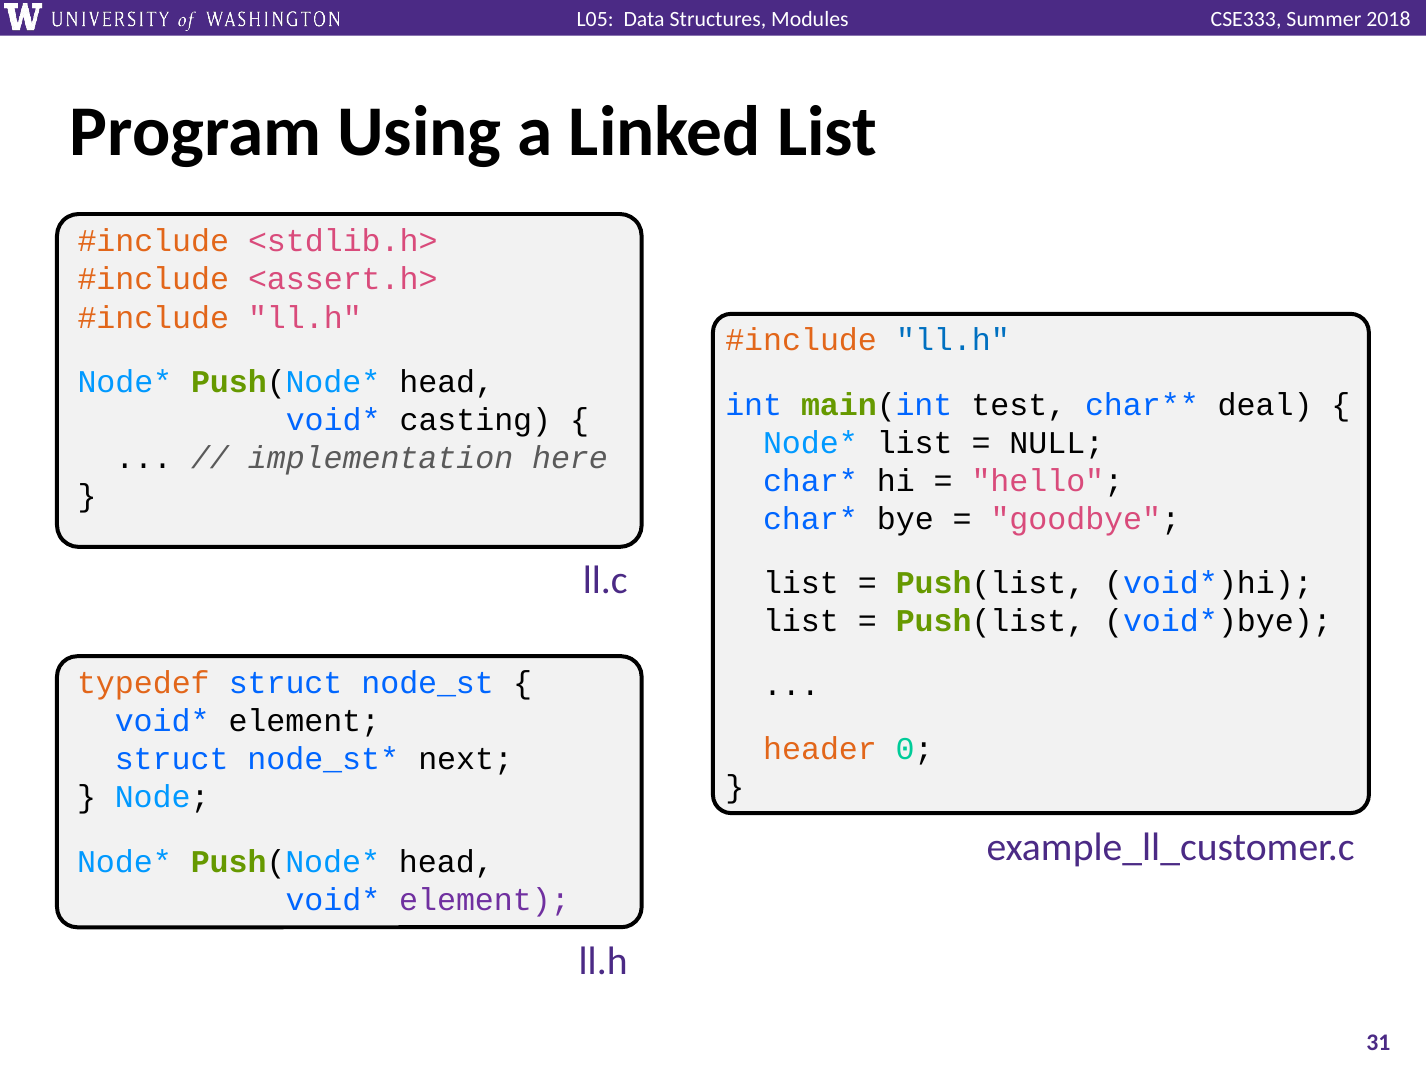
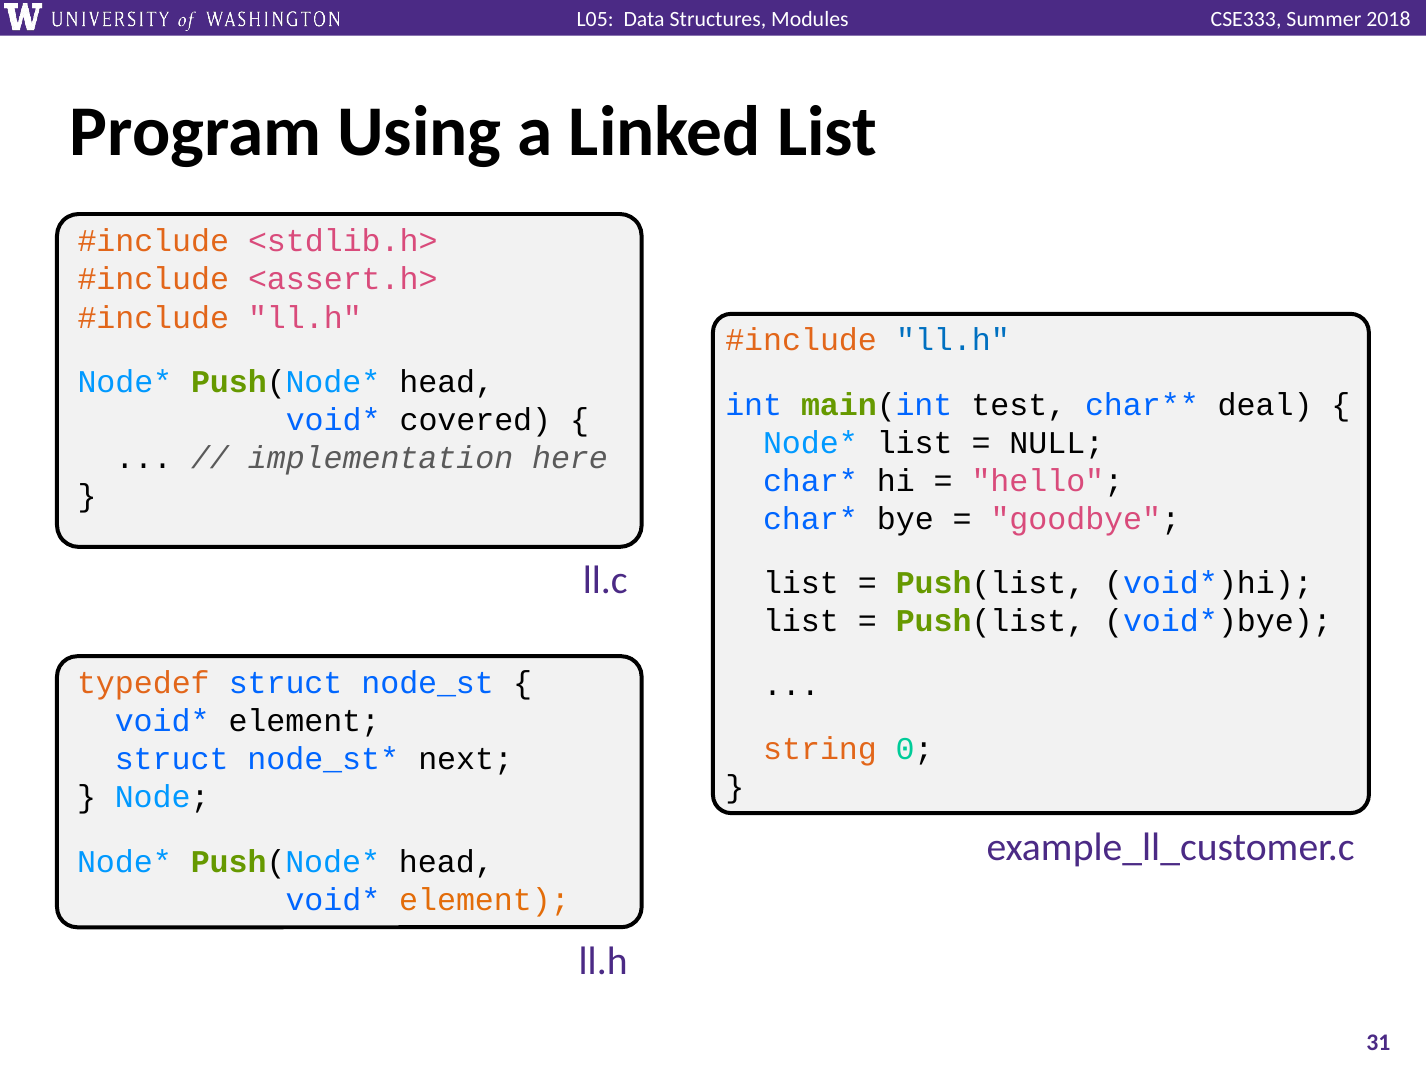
casting: casting -> covered (475, 420)
header: header -> string (820, 749)
element colour: purple -> orange (484, 899)
